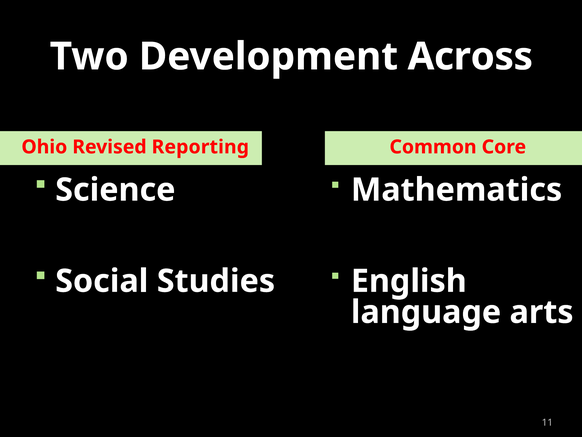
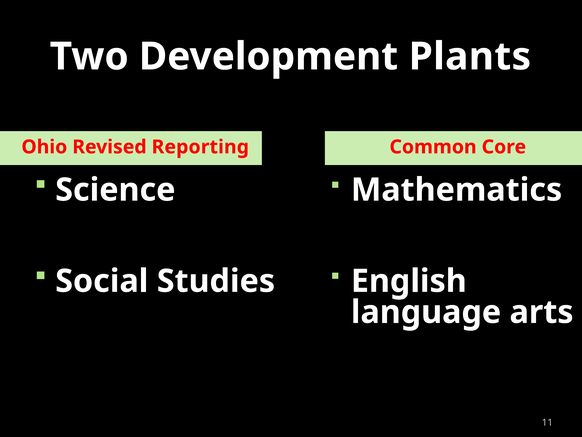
Across: Across -> Plants (470, 57)
